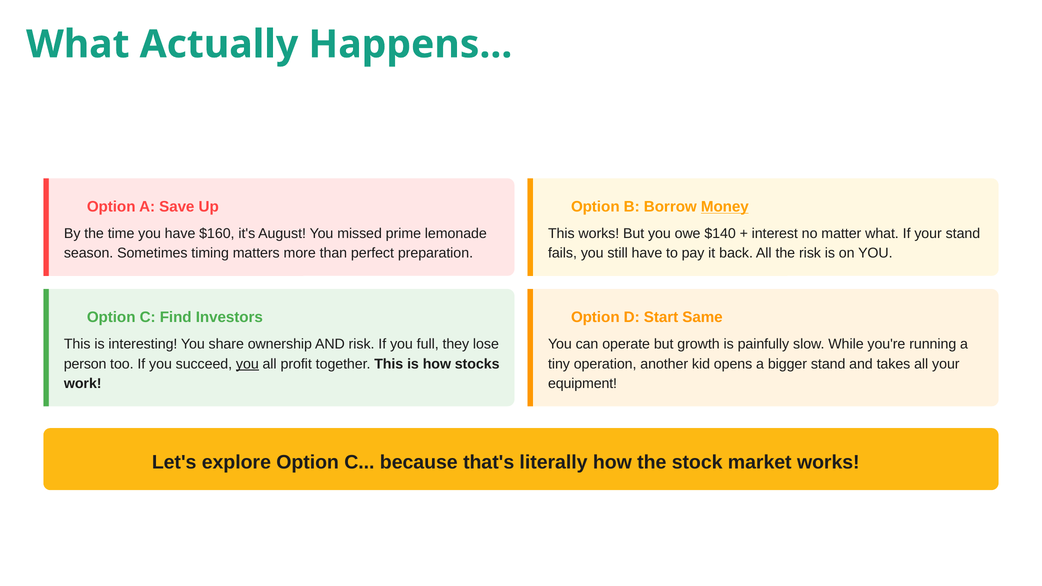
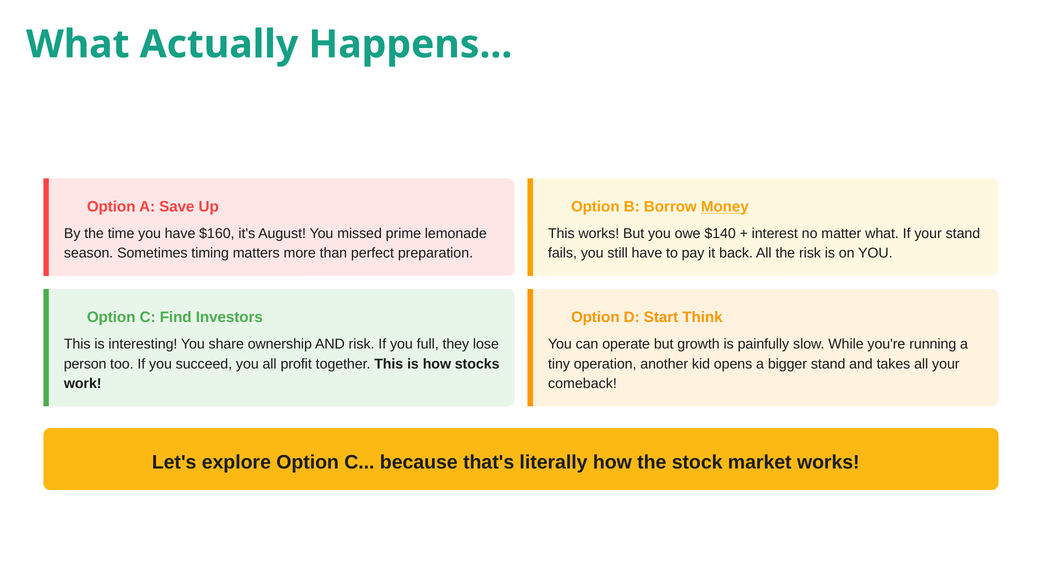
Same: Same -> Think (702, 317)
you underline: present -> none (247, 364)
equipment: equipment -> comeback (582, 384)
